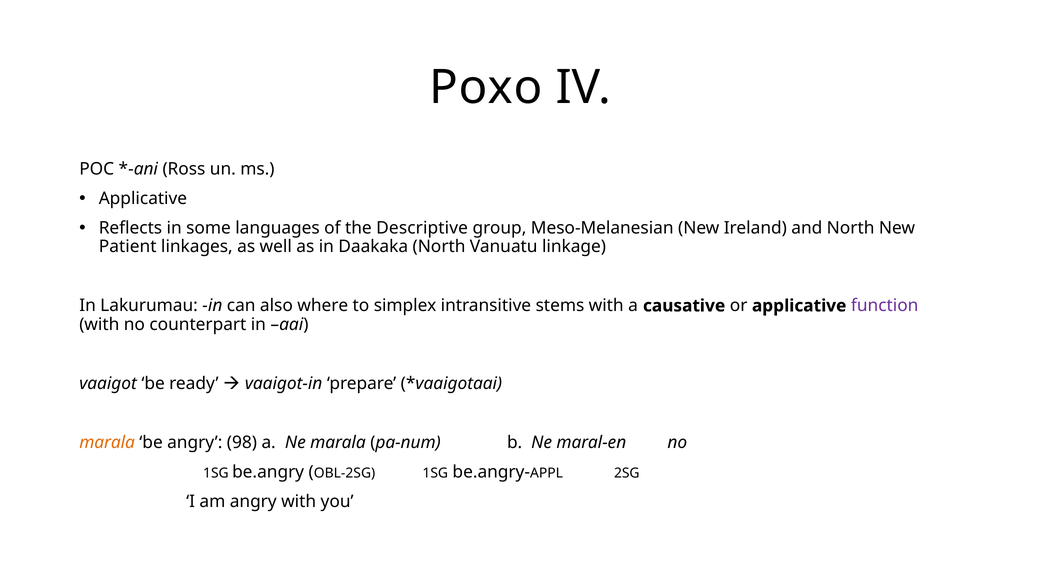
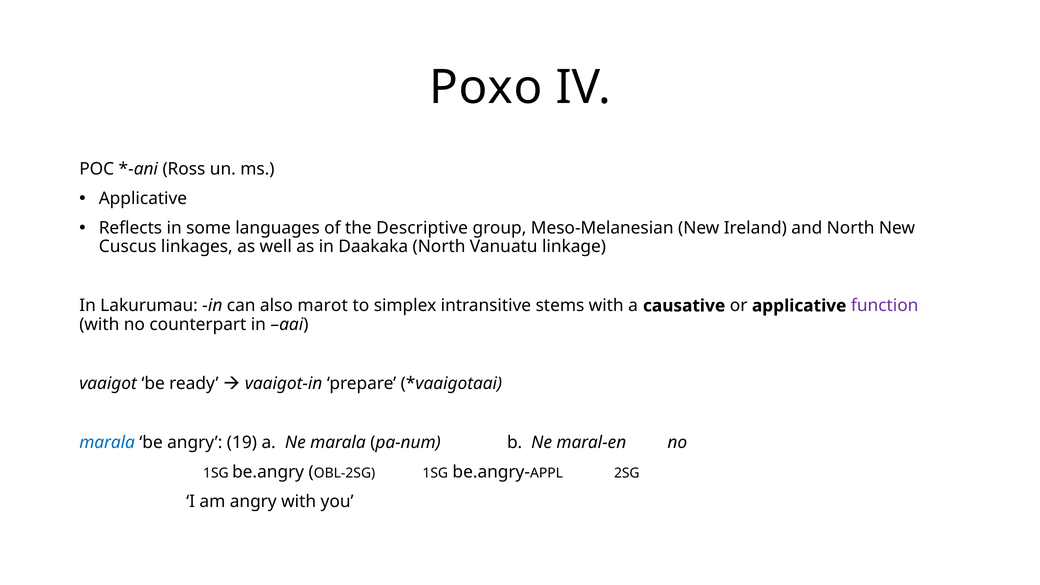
Patient: Patient -> Cuscus (128, 247)
where: where -> marot (323, 306)
marala colour: orange -> blue (107, 443)
98: 98 -> 19 (242, 443)
